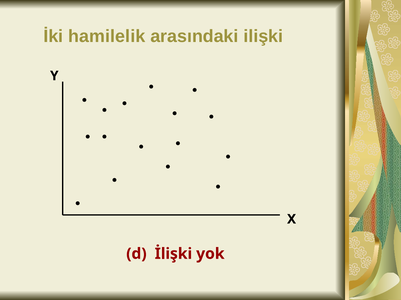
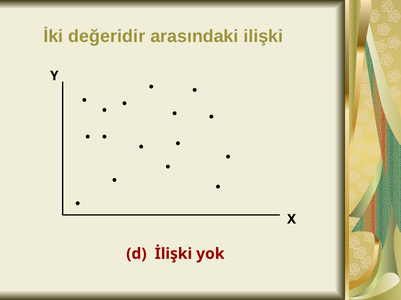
hamilelik: hamilelik -> değeridir (107, 36)
